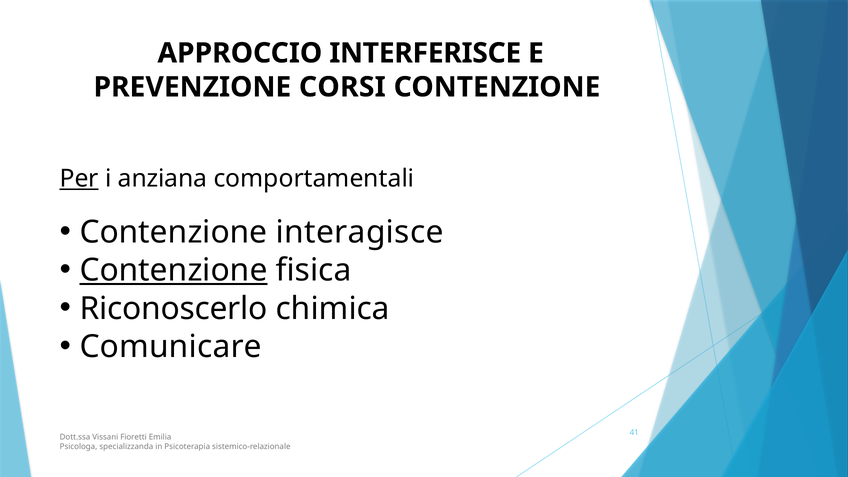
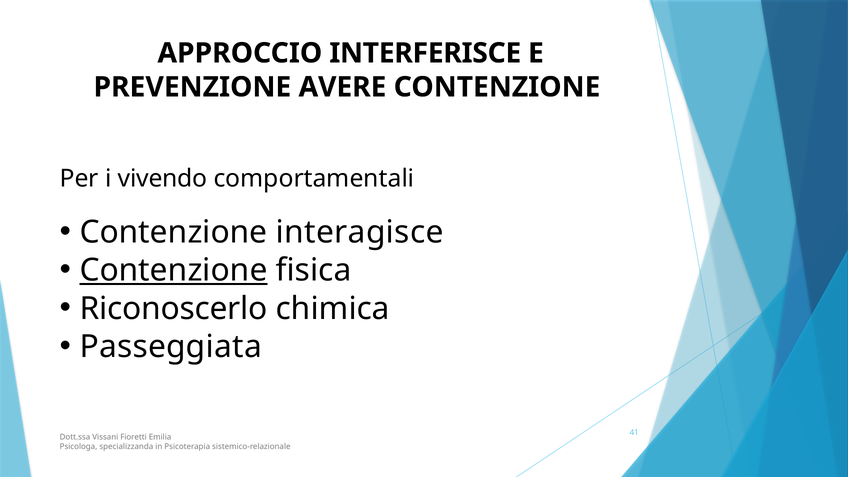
CORSI: CORSI -> AVERE (343, 87)
Per underline: present -> none (79, 179)
anziana: anziana -> vivendo (163, 179)
Comunicare: Comunicare -> Passeggiata (171, 347)
